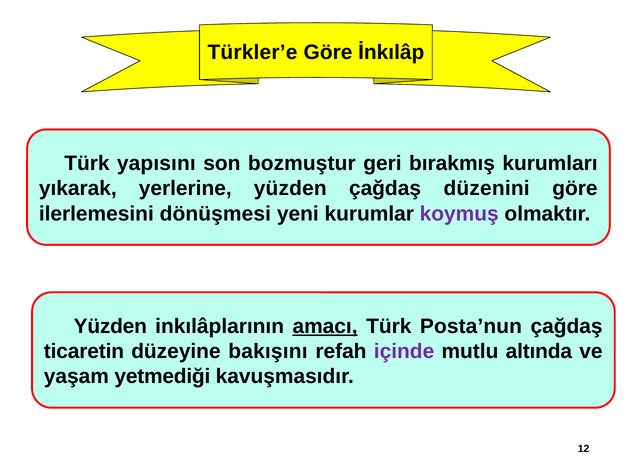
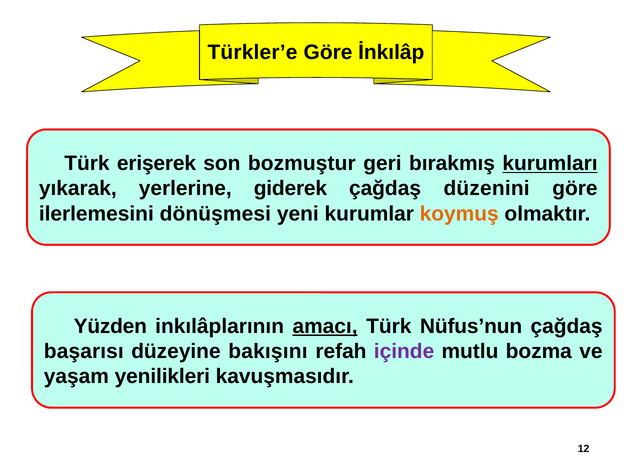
yapısını: yapısını -> erişerek (156, 164)
kurumları underline: none -> present (550, 164)
yerlerine yüzden: yüzden -> giderek (290, 189)
koymuş colour: purple -> orange (459, 214)
Posta’nun: Posta’nun -> Nüfus’nun (471, 327)
ticaretin: ticaretin -> başarısı (84, 352)
altında: altında -> bozma (539, 352)
yetmediği: yetmediği -> yenilikleri (162, 377)
